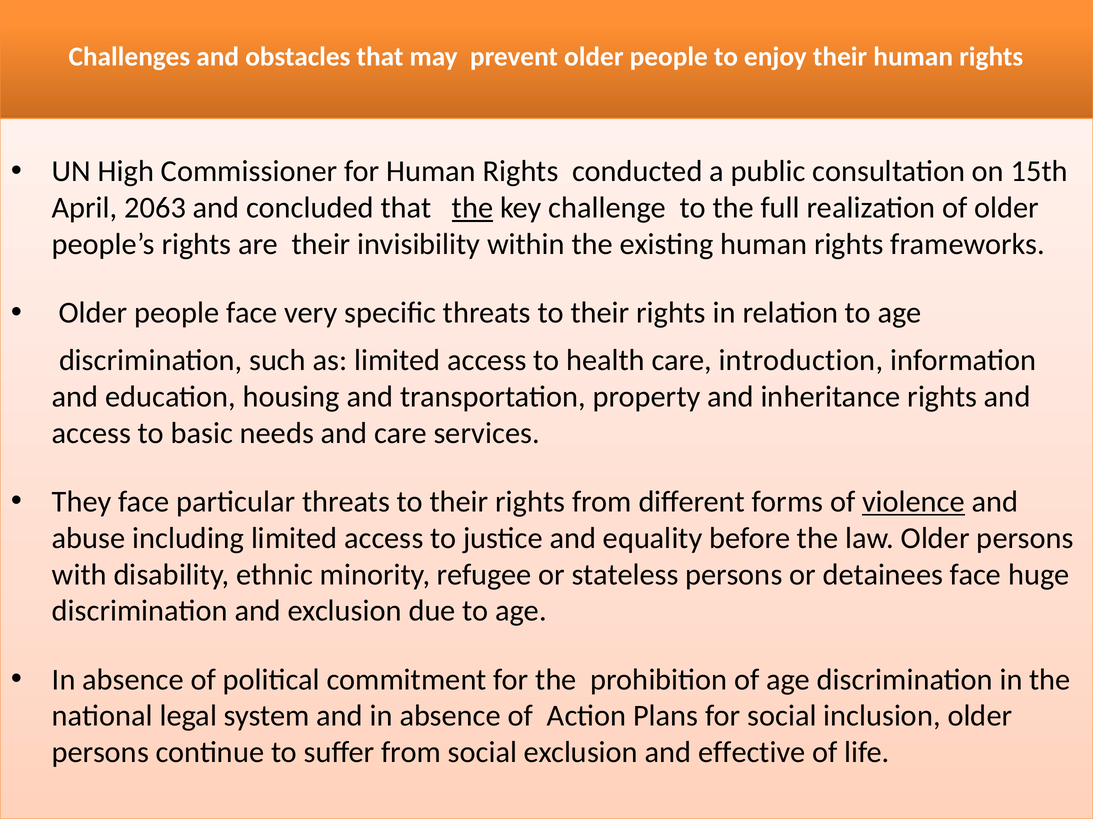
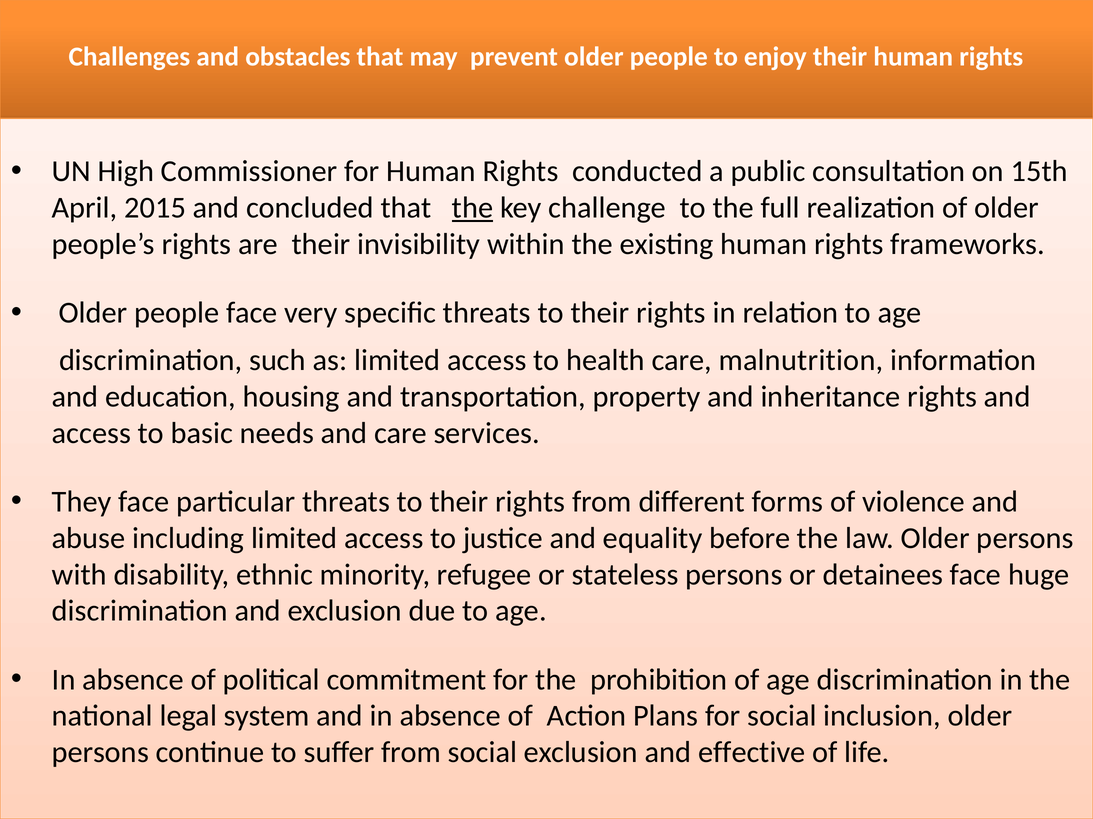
2063: 2063 -> 2015 (155, 208)
introduction: introduction -> malnutrition (801, 361)
violence underline: present -> none (914, 502)
